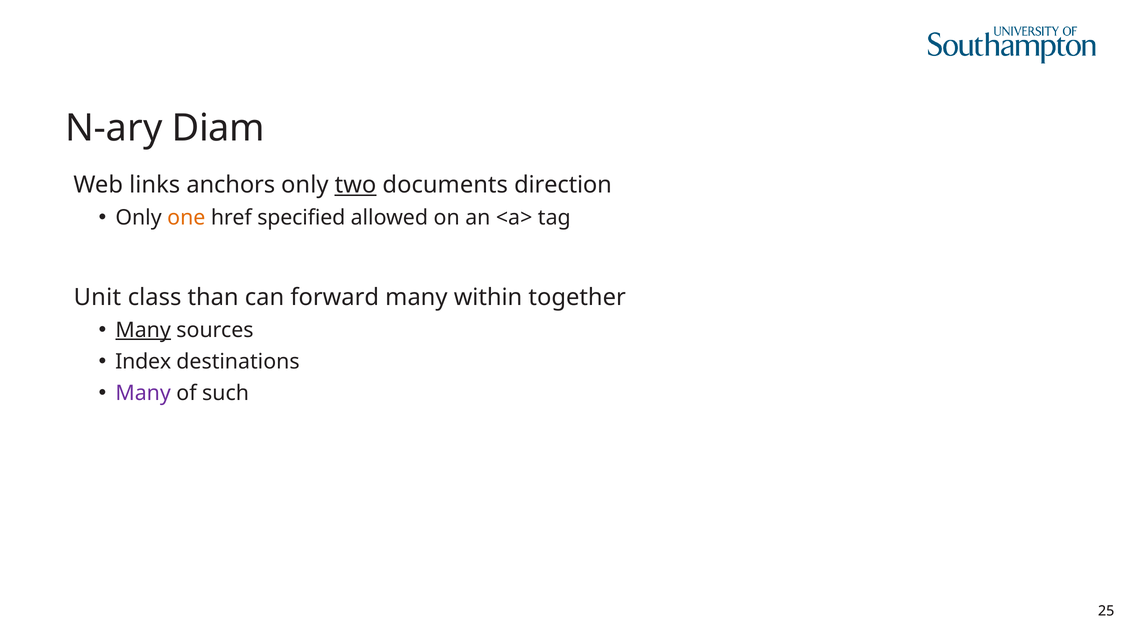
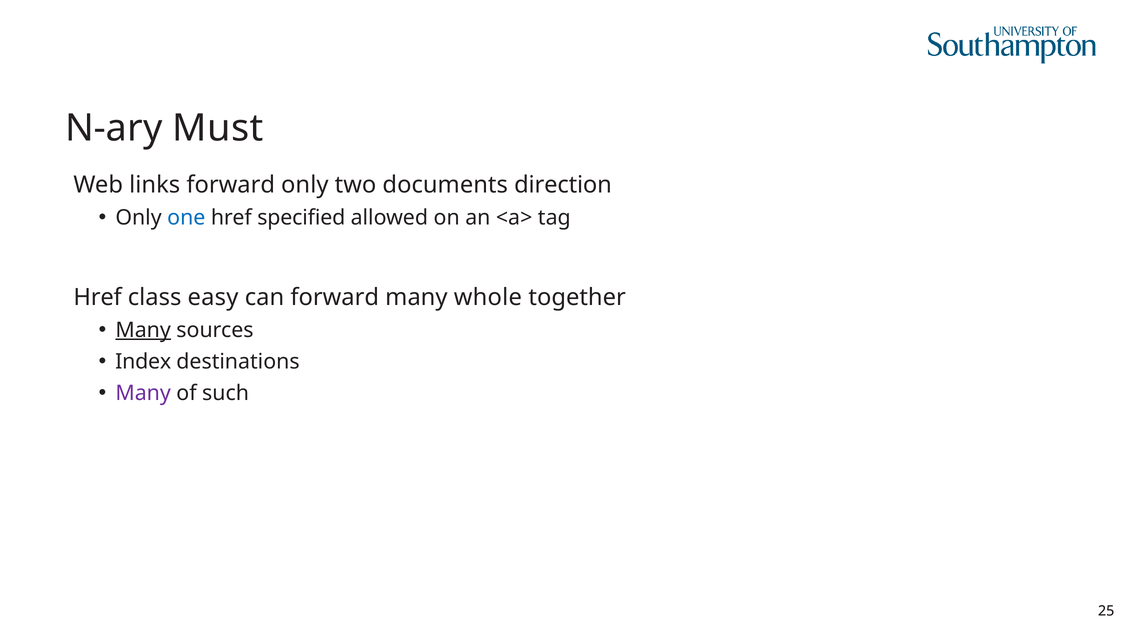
Diam: Diam -> Must (218, 128)
links anchors: anchors -> forward (231, 185)
two underline: present -> none (355, 185)
one colour: orange -> blue (186, 218)
Unit: Unit -> Href (98, 297)
than: than -> easy (213, 297)
within: within -> whole (488, 297)
